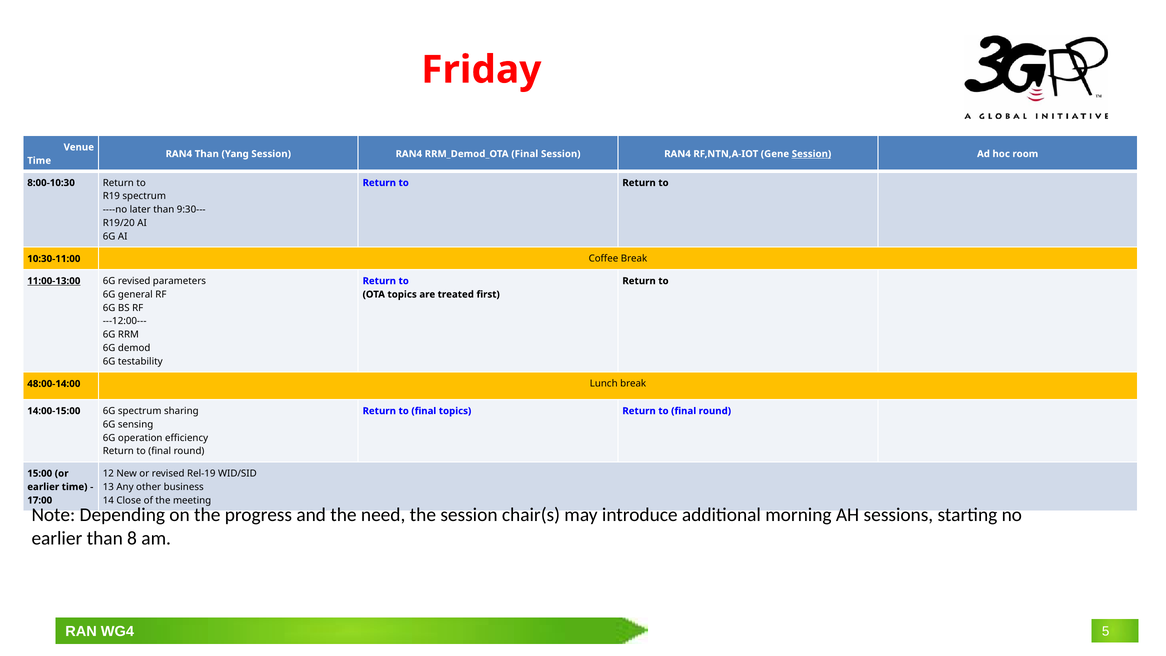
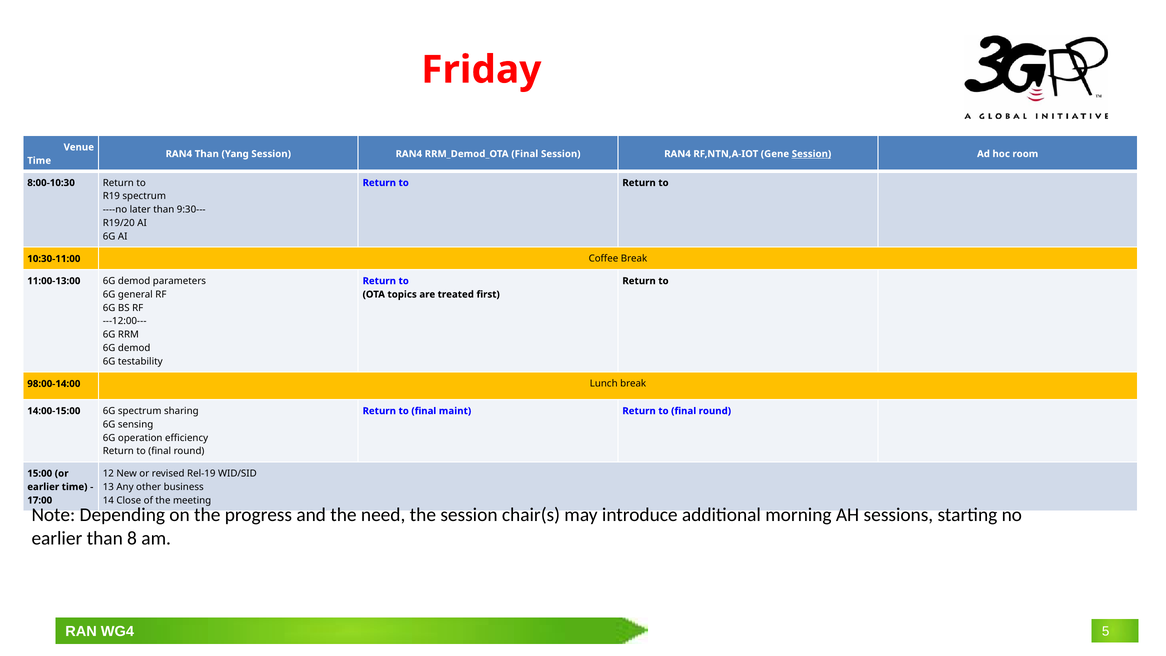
11:00-13:00 underline: present -> none (54, 281)
revised: revised -> demod (134, 281)
48:00-14:00: 48:00-14:00 -> 98:00-14:00 (54, 384)
final topics: topics -> maint (455, 411)
